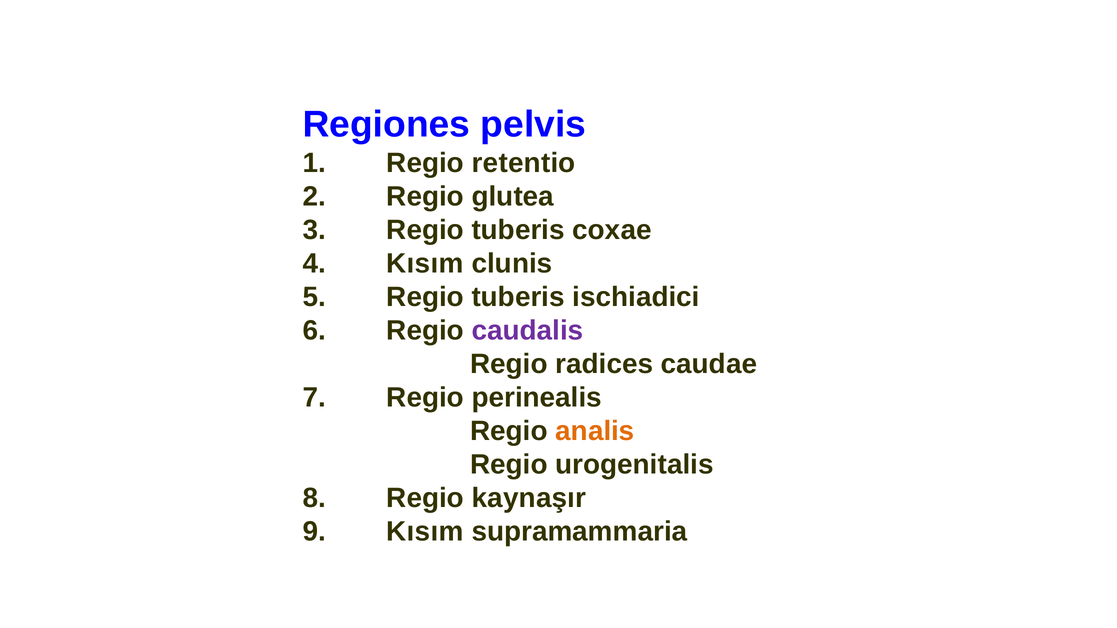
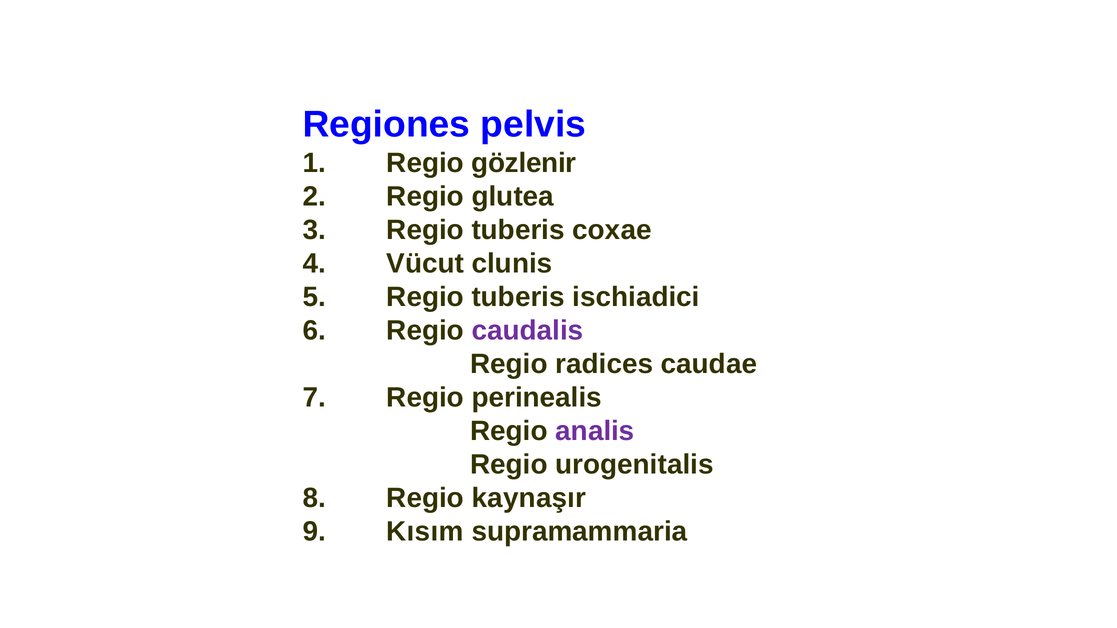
retentio: retentio -> gözlenir (524, 163)
4 Kısım: Kısım -> Vücut (425, 264)
analis colour: orange -> purple (595, 431)
